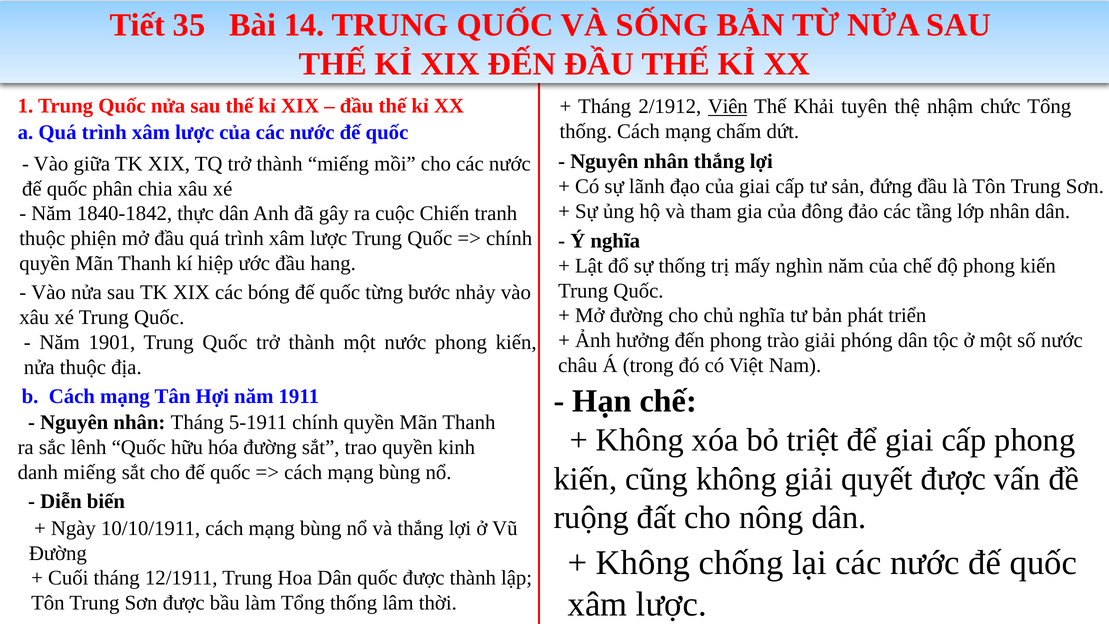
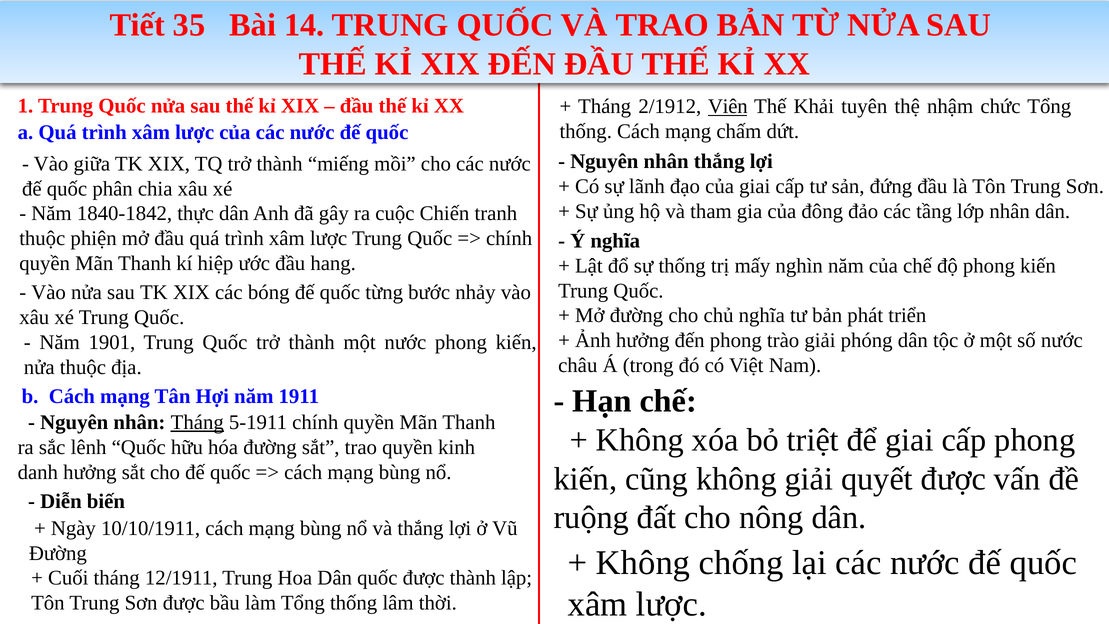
VÀ SỐNG: SỐNG -> TRAO (662, 25)
Tháng underline: none -> present (197, 422)
danh miếng: miếng -> hưởng (90, 472)
